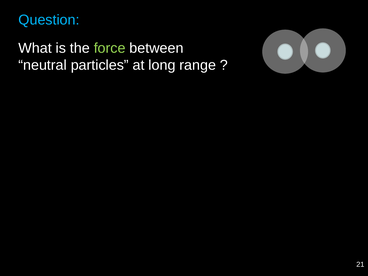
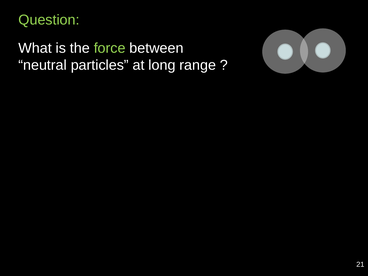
Question colour: light blue -> light green (49, 20)
